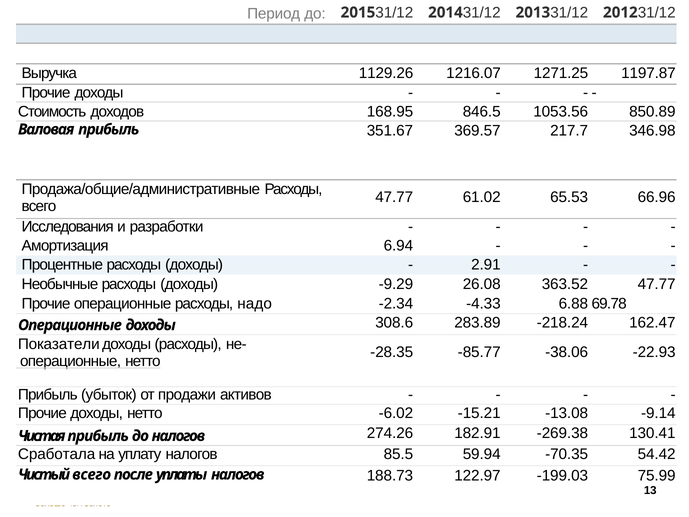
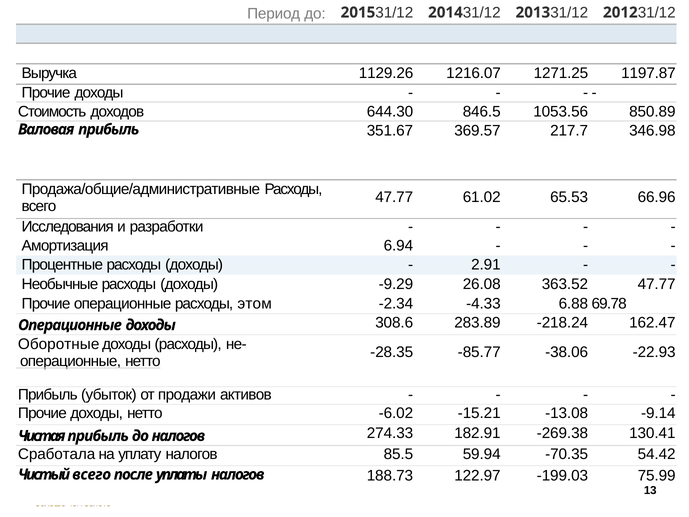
168.95: 168.95 -> 644.30 (390, 111)
надо: надо -> этом (255, 304)
Показатели: Показатели -> Оборотные (59, 344)
274.26: 274.26 -> 274.33 (390, 433)
